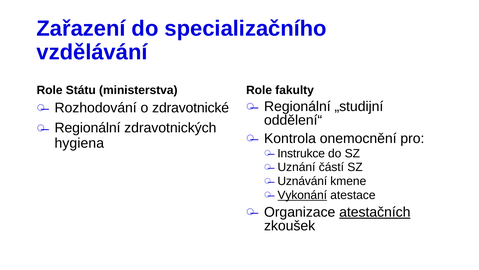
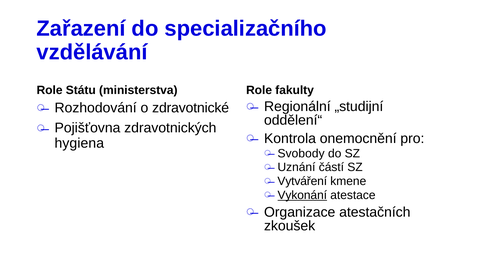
Regionální: Regionální -> Pojišťovna (87, 128)
Instrukce: Instrukce -> Svobody (301, 153)
Uznávání: Uznávání -> Vytváření (302, 181)
atestačních underline: present -> none (375, 212)
